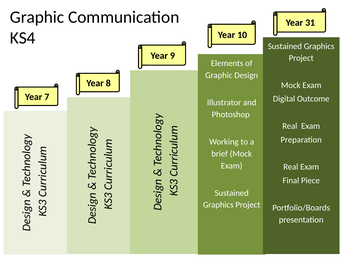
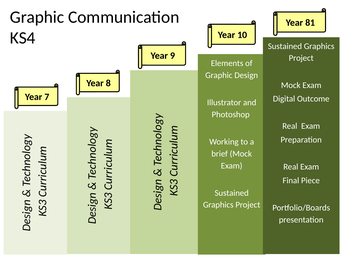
31: 31 -> 81 (310, 23)
